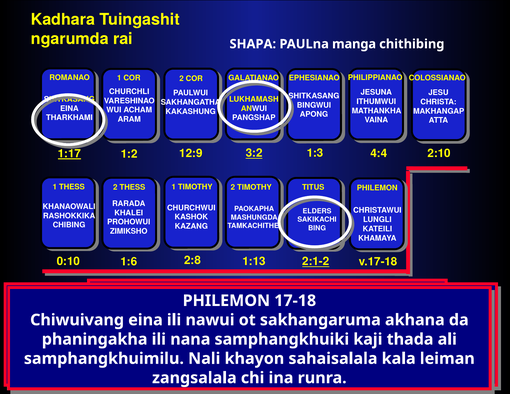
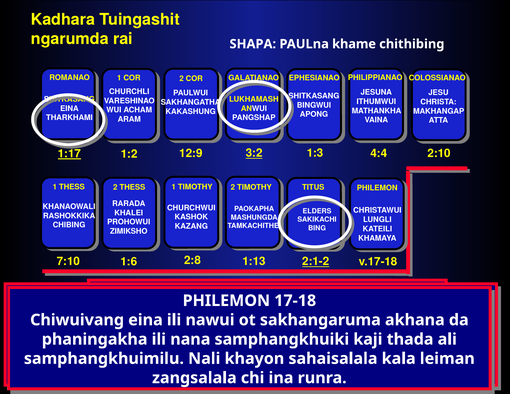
PAULna manga: manga -> khame (354, 44)
0:10: 0:10 -> 7:10 (68, 261)
